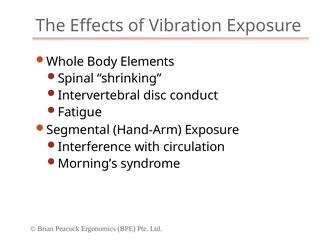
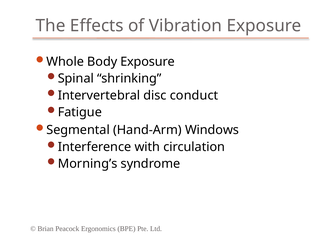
Body Elements: Elements -> Exposure (147, 62)
Hand-Arm Exposure: Exposure -> Windows (212, 130)
